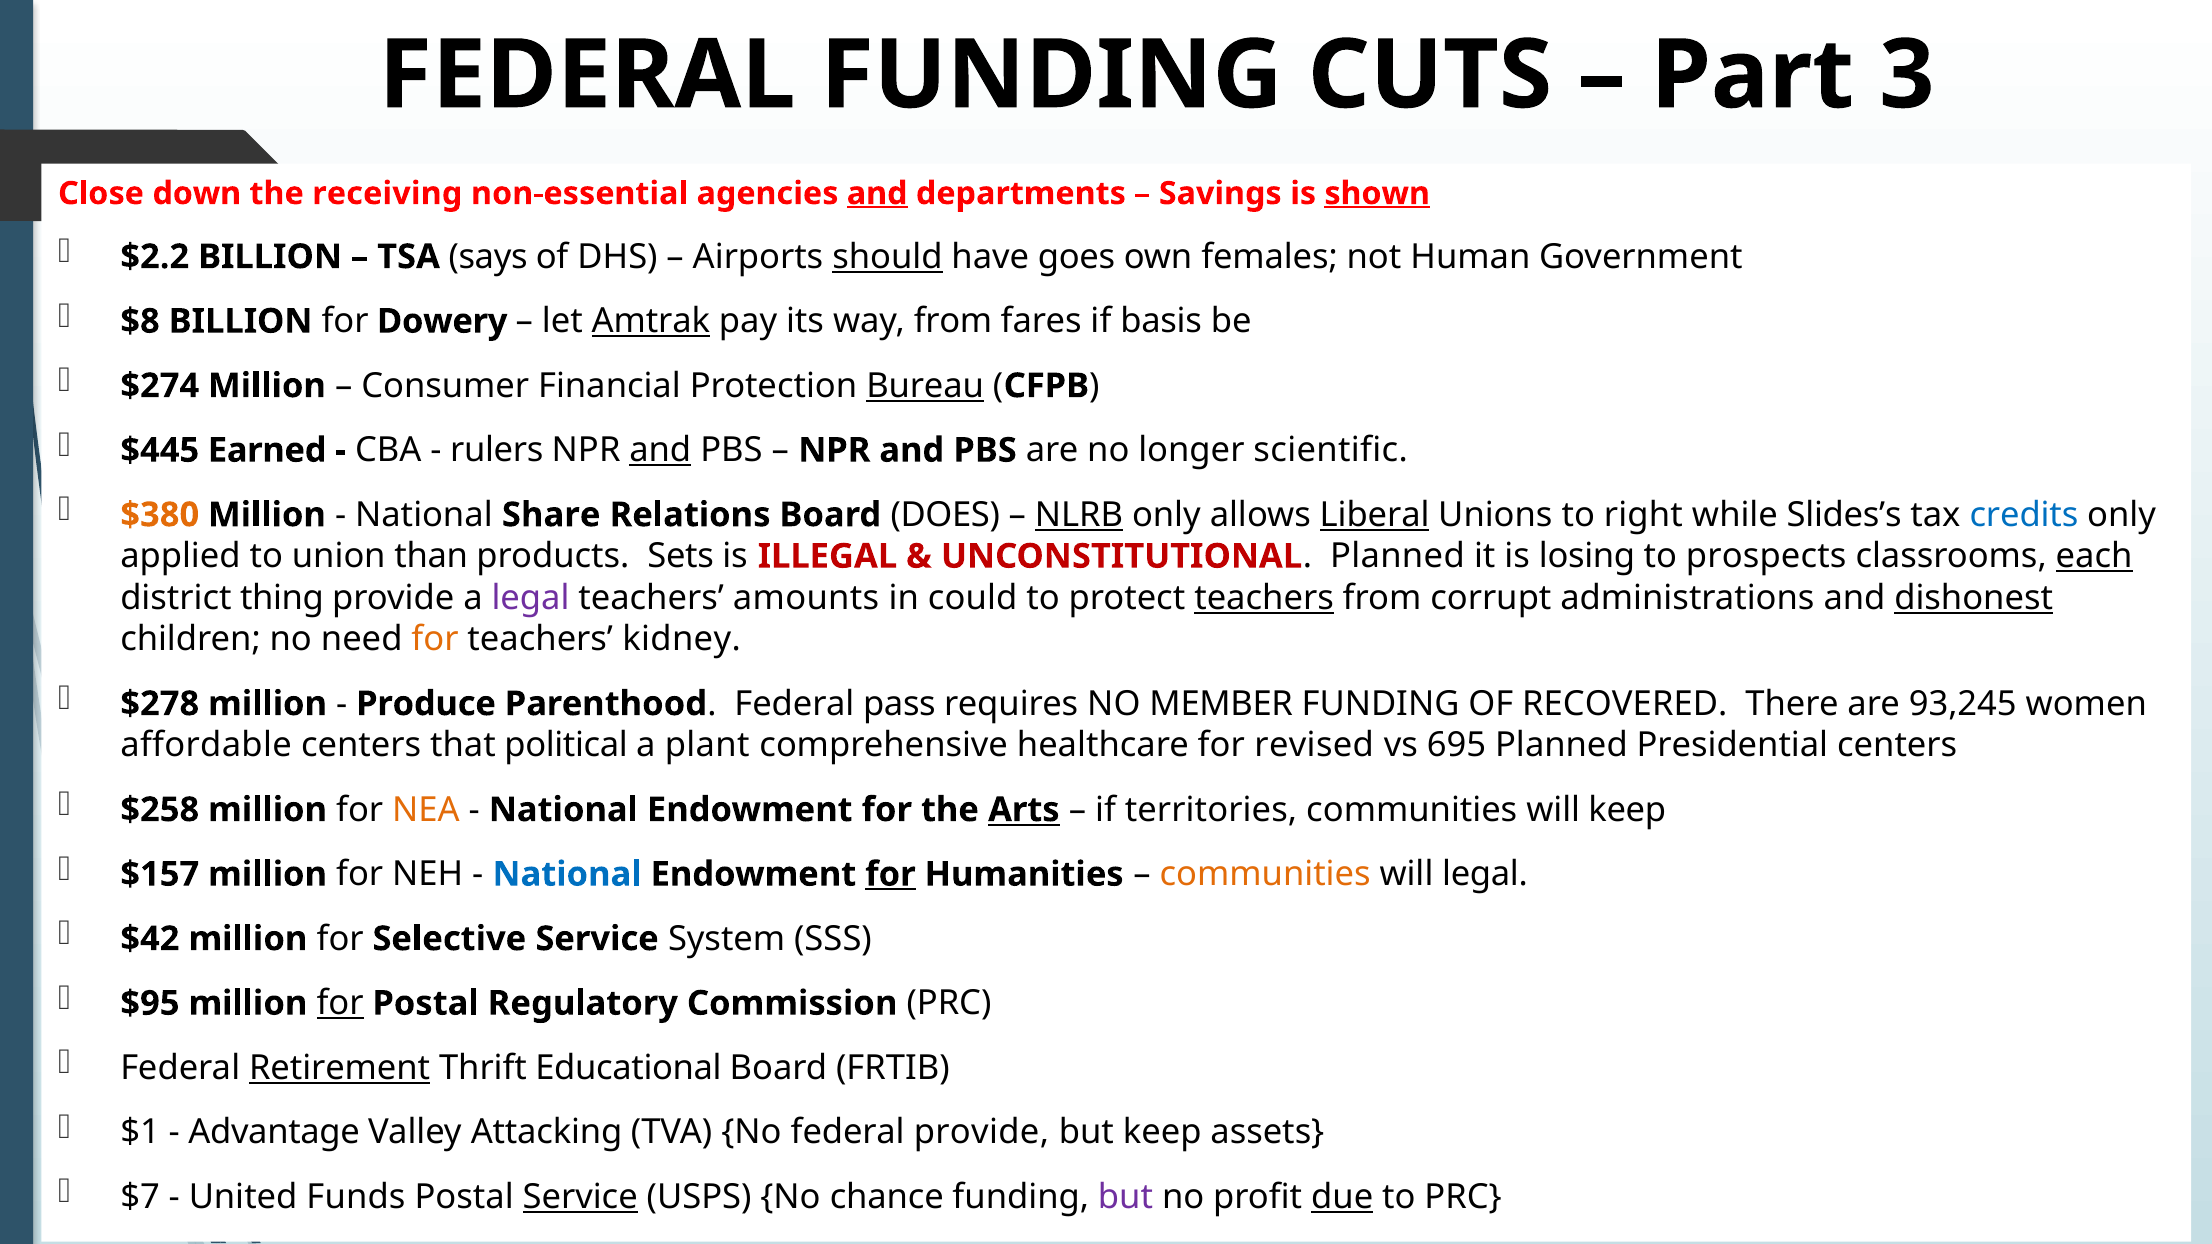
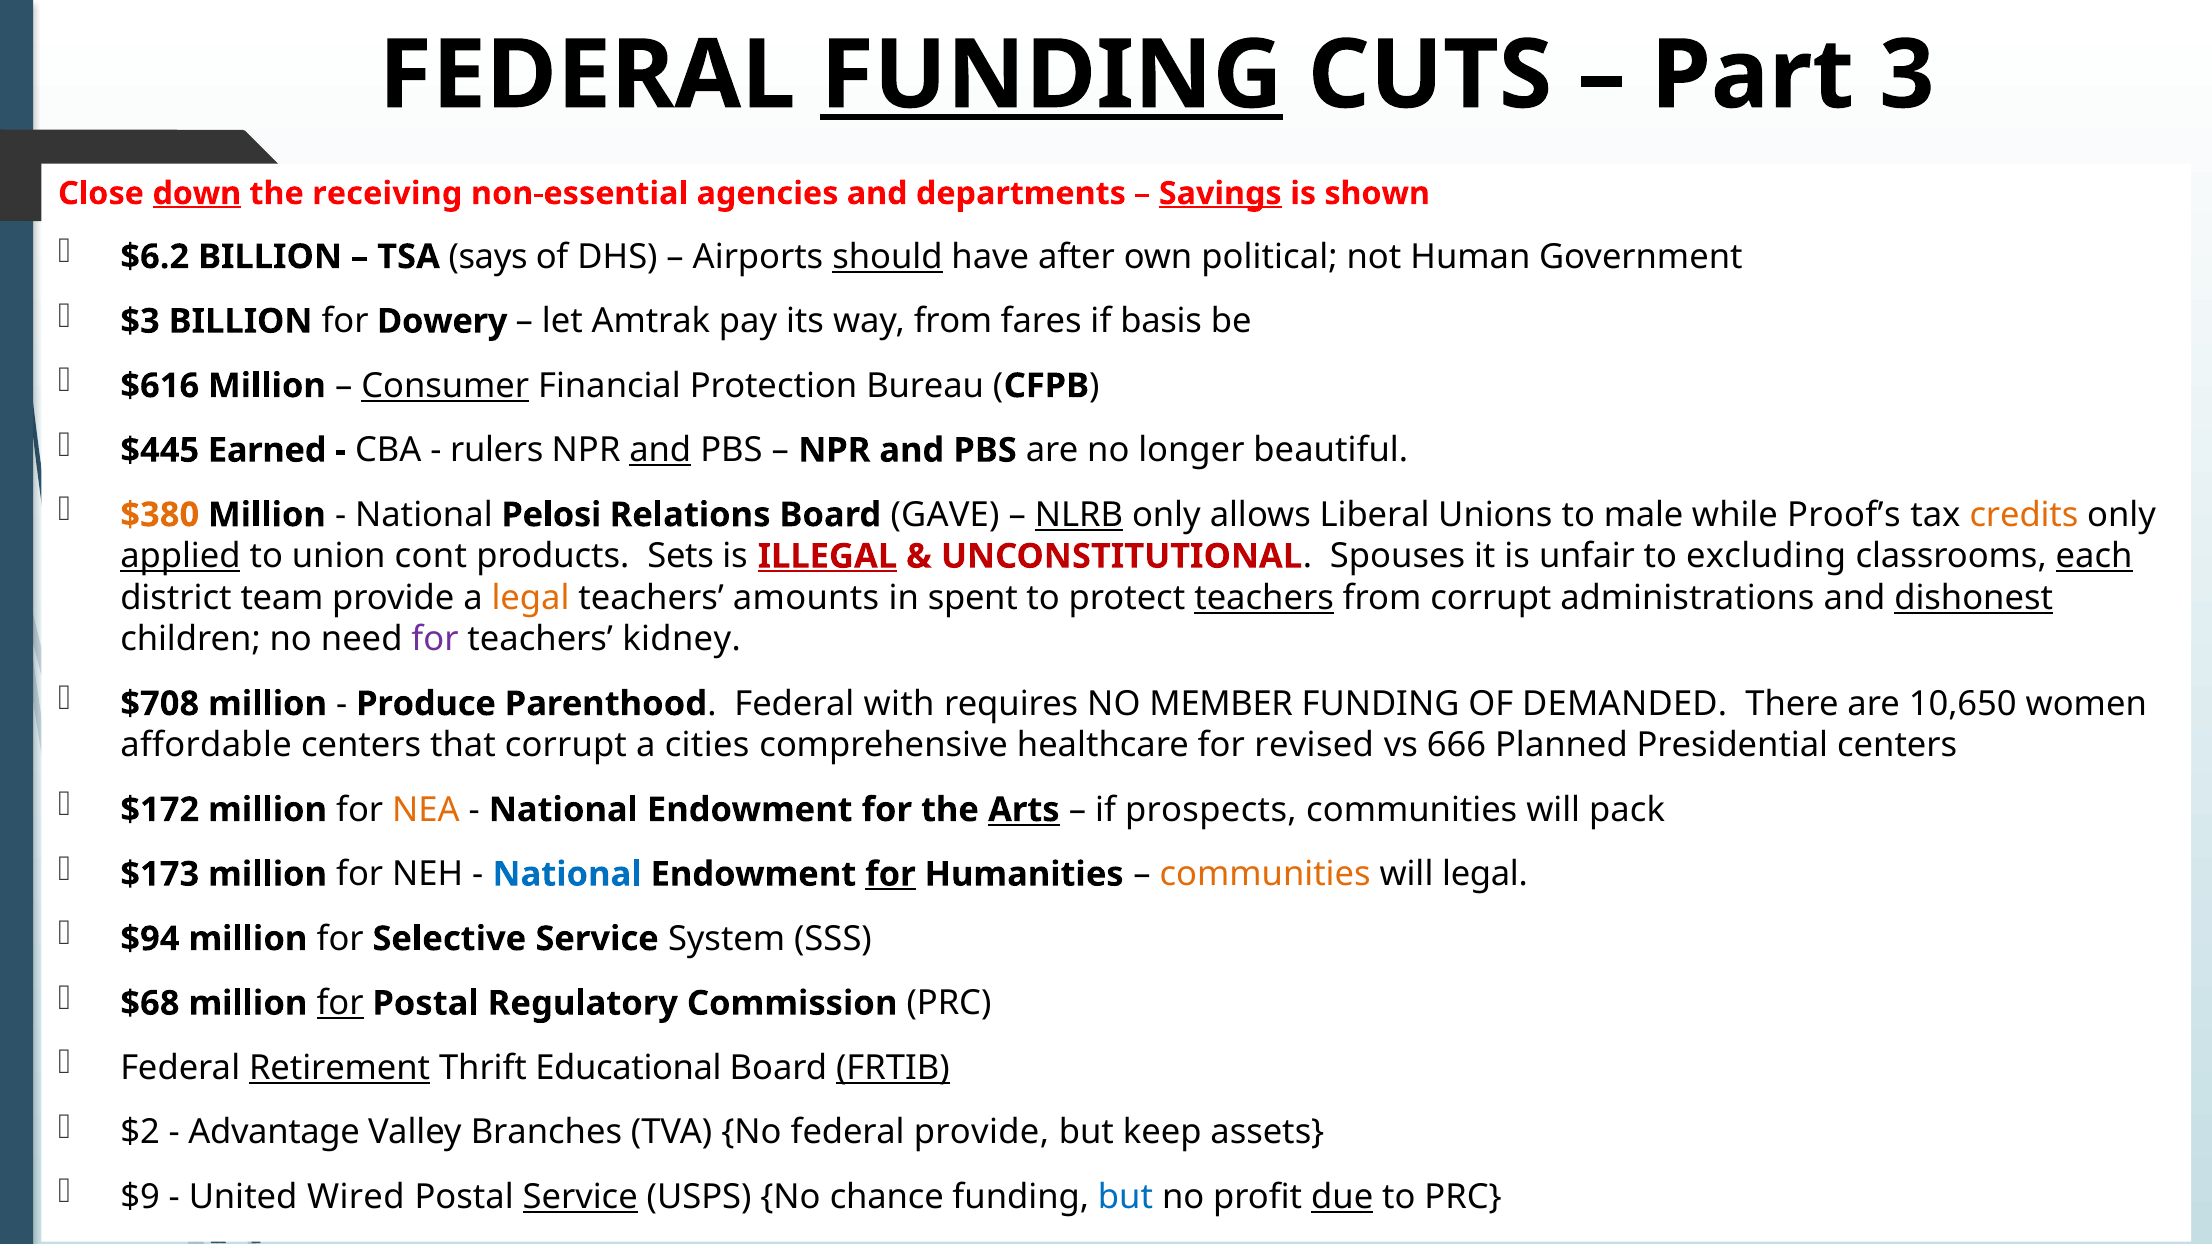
FUNDING underline: none -> present (1052, 75)
down underline: none -> present (197, 194)
and underline: present -> none (877, 194)
Savings underline: none -> present (1220, 194)
shown underline: present -> none (1377, 194)
$2.2: $2.2 -> $6.2 (155, 257)
goes: goes -> after (1076, 257)
females: females -> political (1269, 257)
$8: $8 -> $3 (140, 321)
Amtrak underline: present -> none (651, 321)
$274: $274 -> $616 (160, 386)
Consumer underline: none -> present (445, 386)
Bureau underline: present -> none (925, 386)
scientific: scientific -> beautiful (1331, 450)
Share: Share -> Pelosi (551, 515)
DOES: DOES -> GAVE (945, 515)
Liberal underline: present -> none (1375, 515)
right: right -> male (1644, 515)
Slides’s: Slides’s -> Proof’s (1844, 515)
credits colour: blue -> orange (2024, 515)
applied underline: none -> present (180, 556)
than: than -> cont (431, 556)
ILLEGAL underline: none -> present (827, 556)
UNCONSTITUTIONAL Planned: Planned -> Spouses (1398, 556)
losing: losing -> unfair (1587, 556)
prospects: prospects -> excluding (1766, 556)
thing: thing -> team (282, 598)
legal colour: purple -> orange (531, 598)
could: could -> spent (973, 598)
for colour: orange -> purple (435, 639)
$278: $278 -> $708 (160, 704)
pass: pass -> with (899, 704)
RECOVERED: RECOVERED -> DEMANDED (1625, 704)
93,245: 93,245 -> 10,650 (1963, 704)
that political: political -> corrupt (566, 745)
plant: plant -> cities (707, 745)
695: 695 -> 666 (1457, 745)
$258: $258 -> $172 (160, 810)
territories: territories -> prospects (1211, 810)
will keep: keep -> pack (1627, 810)
$157: $157 -> $173 (160, 874)
$42: $42 -> $94 (150, 939)
$95: $95 -> $68 (150, 1004)
FRTIB underline: none -> present (893, 1068)
$1: $1 -> $2 (140, 1133)
Attacking: Attacking -> Branches (546, 1133)
$7: $7 -> $9 (140, 1197)
Funds: Funds -> Wired (356, 1197)
but colour: purple -> blue (1126, 1197)
